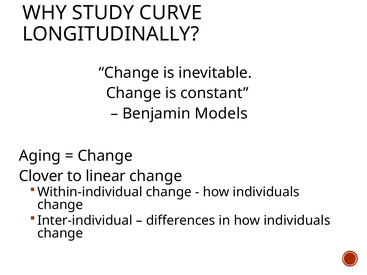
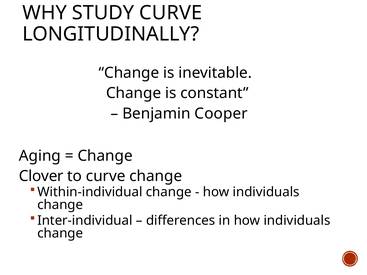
Models: Models -> Cooper (221, 114)
to linear: linear -> curve (106, 176)
